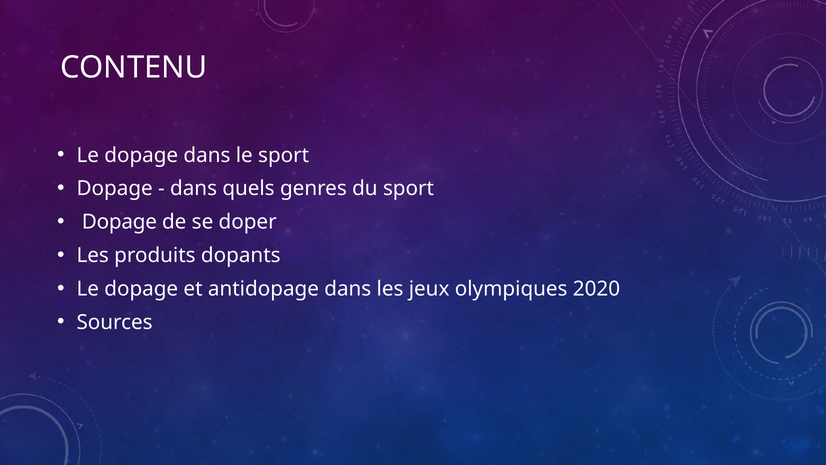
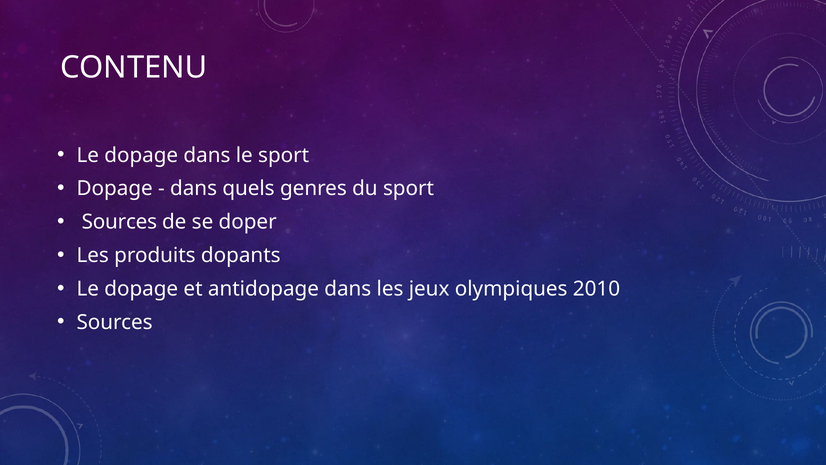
Dopage: Dopage -> Sources (119, 222)
2020: 2020 -> 2010 (596, 289)
